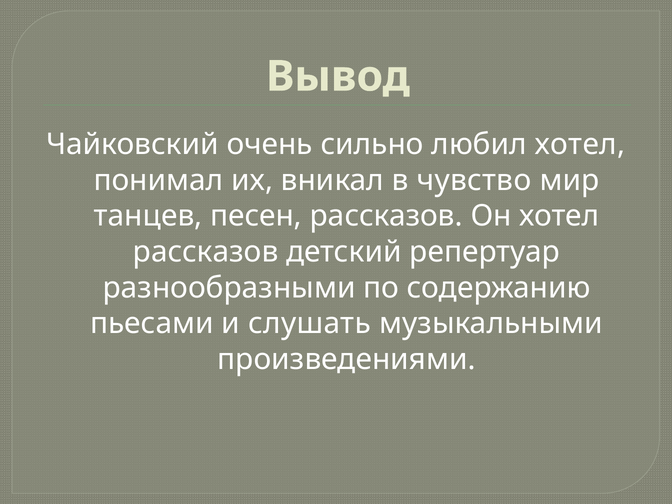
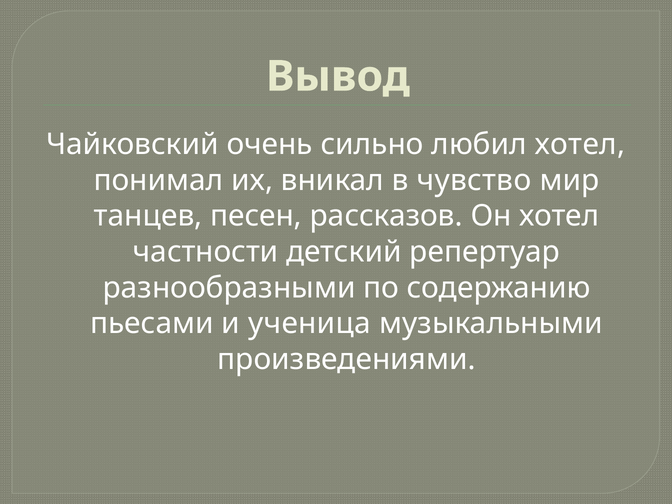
рассказов: рассказов -> частности (206, 252)
слушать: слушать -> ученица (310, 324)
